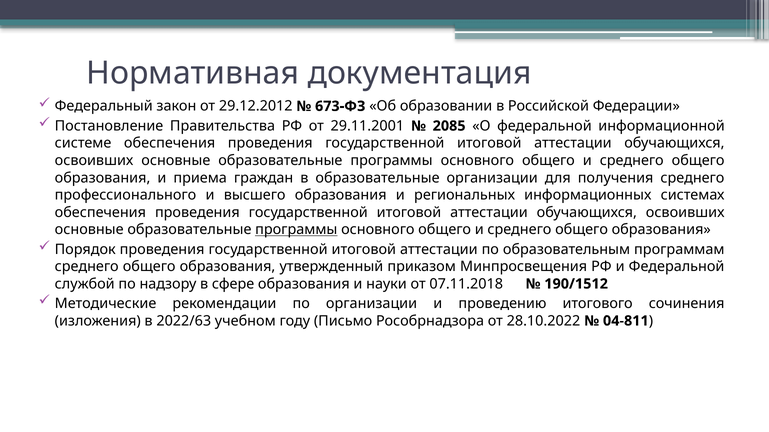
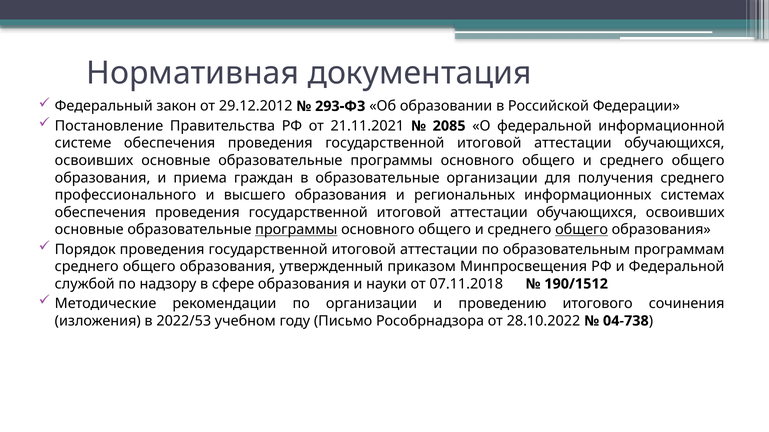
673-ФЗ: 673-ФЗ -> 293-ФЗ (340, 106)
29.11.2001: 29.11.2001 -> 21.11.2021 (367, 126)
общего underline: none -> present (582, 230)
2022/63: 2022/63 -> 2022/53 (184, 321)
04-811: 04-811 -> 04-738 (626, 321)
